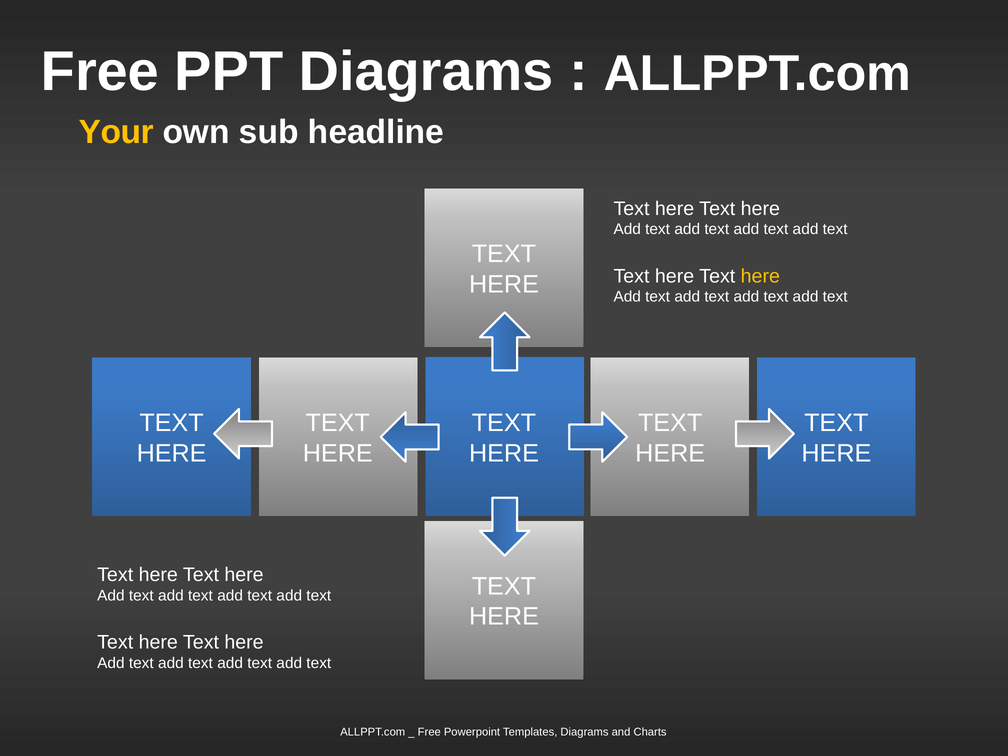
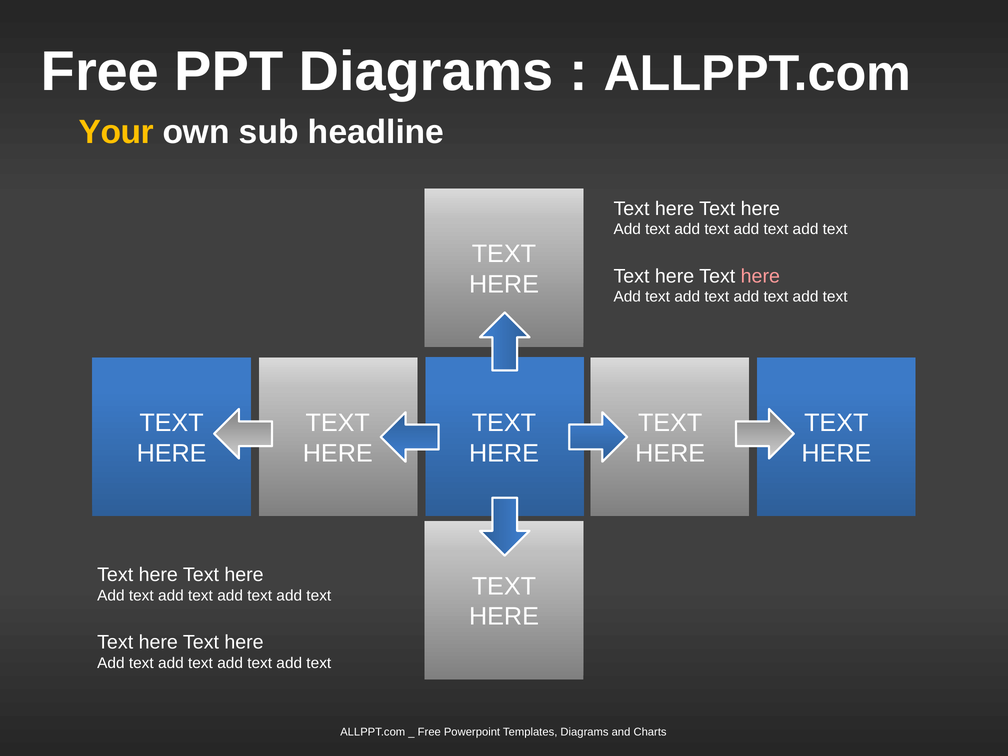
here colour: yellow -> pink (760, 276)
